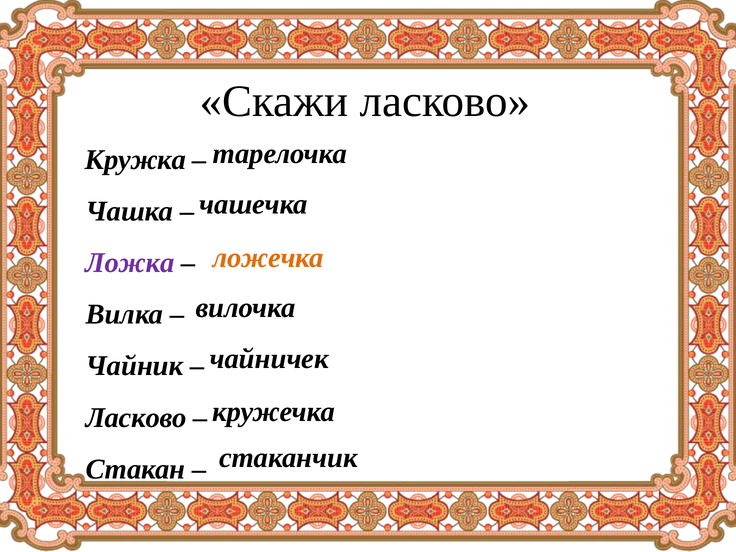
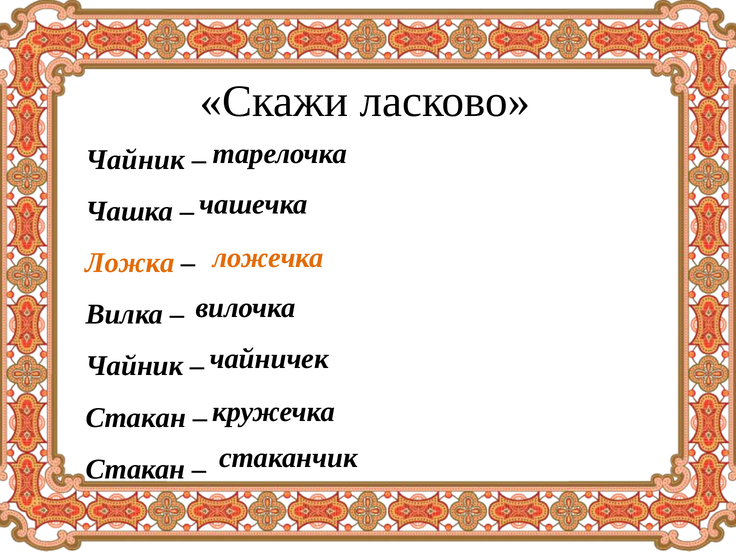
Кружка: Кружка -> Чайник (135, 160)
Ложка colour: purple -> orange (130, 263)
Ласково: Ласково -> Стакан (136, 418)
